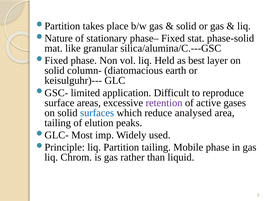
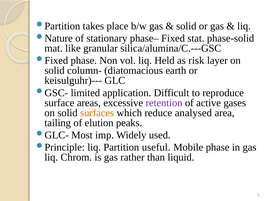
best: best -> risk (196, 60)
surfaces colour: blue -> orange (97, 112)
Partition tailing: tailing -> useful (156, 147)
